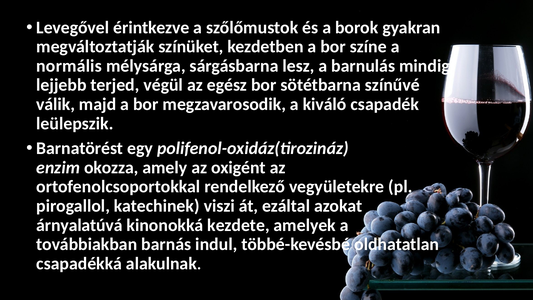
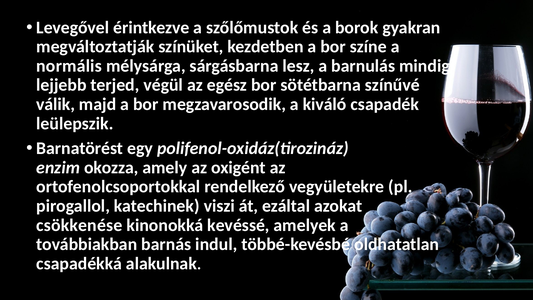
árnyalatúvá: árnyalatúvá -> csökkenése (79, 225)
kezdete: kezdete -> kevéssé (238, 225)
